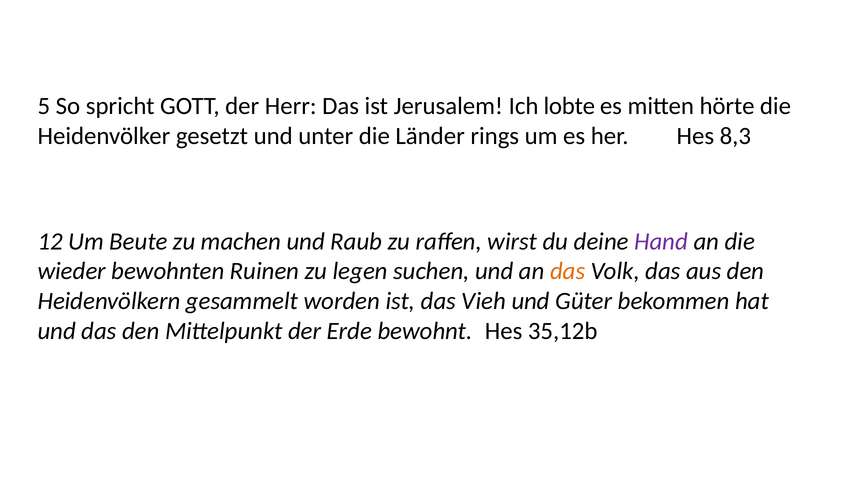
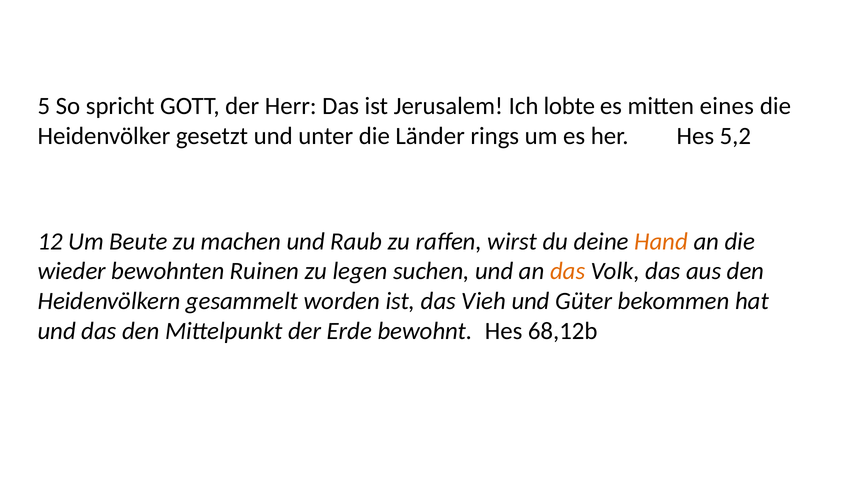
hörte: hörte -> eines (727, 106)
8,3: 8,3 -> 5,2 (735, 136)
Hand colour: purple -> orange (661, 242)
35,12b: 35,12b -> 68,12b (563, 331)
